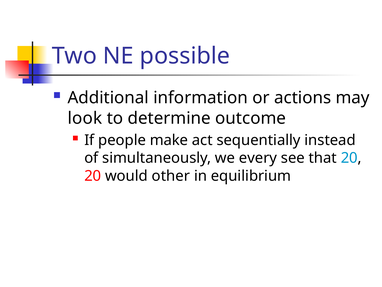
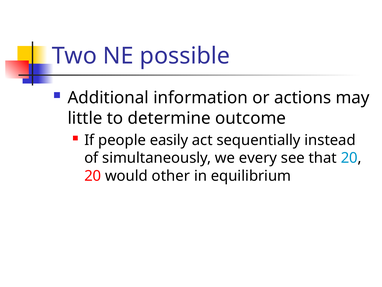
look: look -> little (85, 118)
make: make -> easily (169, 140)
